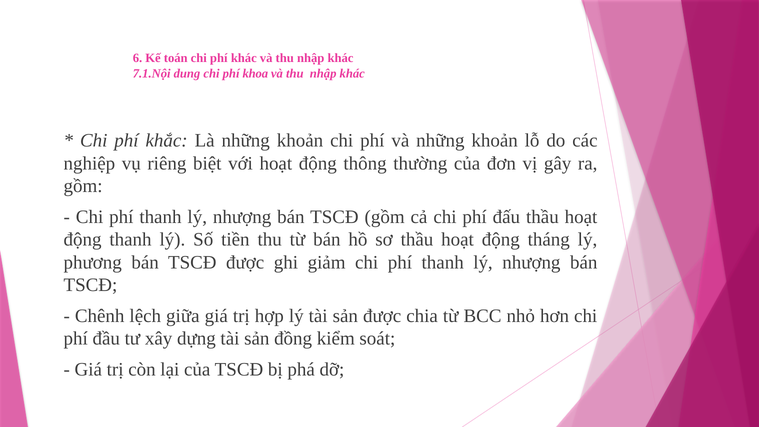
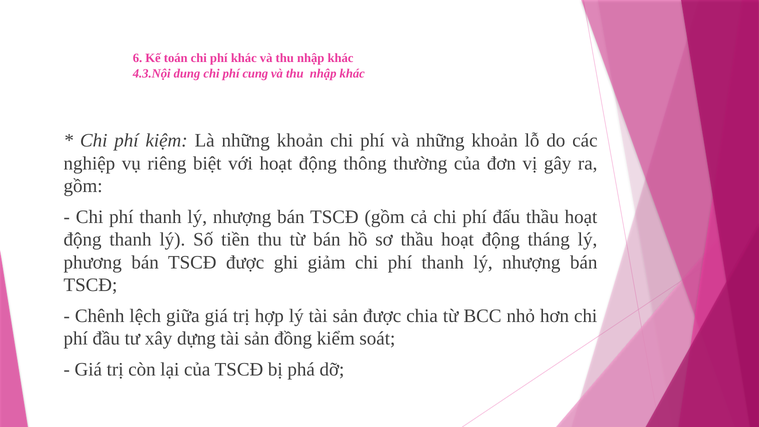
7.1.Nội: 7.1.Nội -> 4.3.Nội (152, 73)
khoa: khoa -> cung (255, 73)
khắc: khắc -> kiệm (167, 141)
